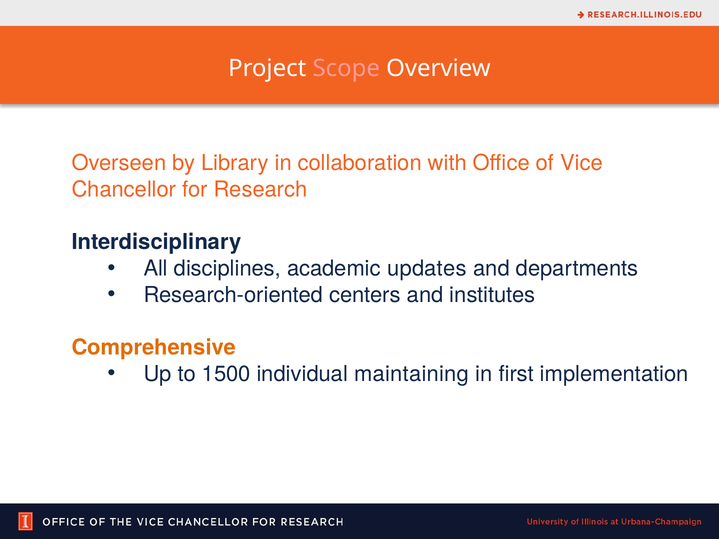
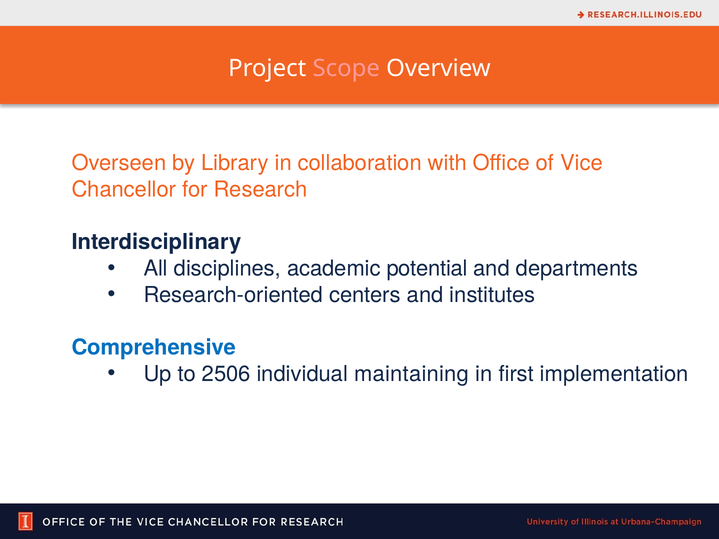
updates: updates -> potential (427, 269)
Comprehensive colour: orange -> blue (154, 348)
1500: 1500 -> 2506 (226, 374)
